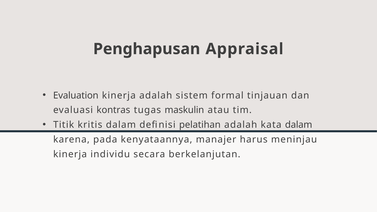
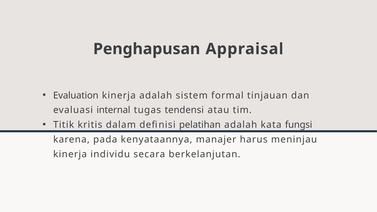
kontras: kontras -> internal (113, 110)
maskulin: maskulin -> tendensi (184, 110)
kata dalam: dalam -> fungsi (299, 125)
